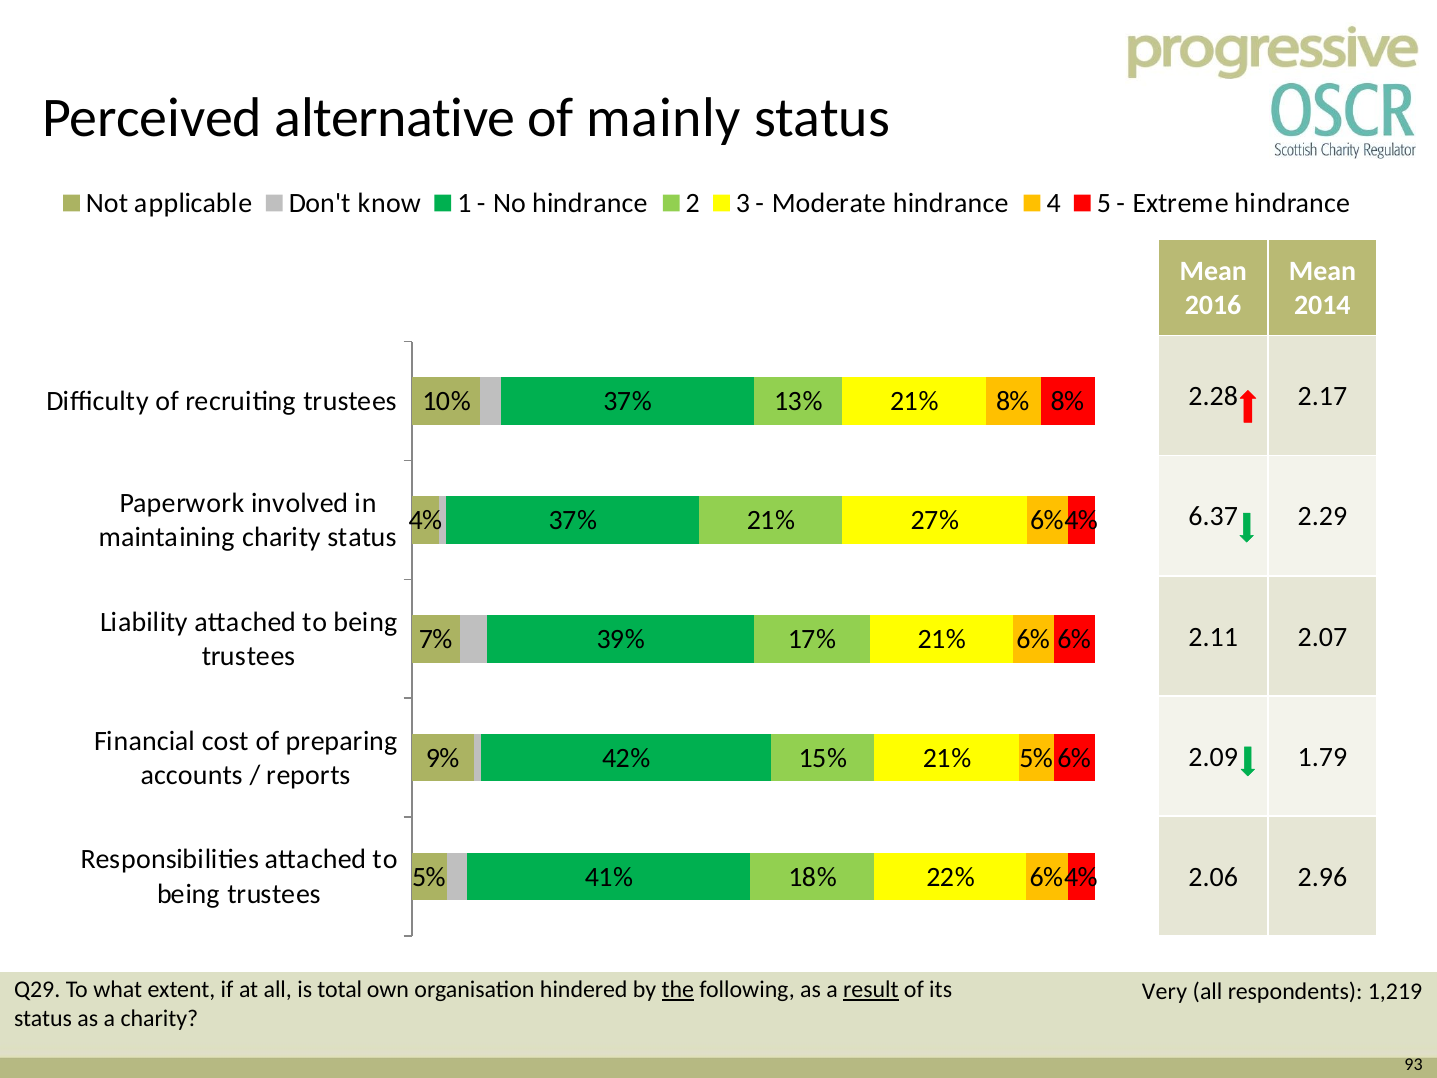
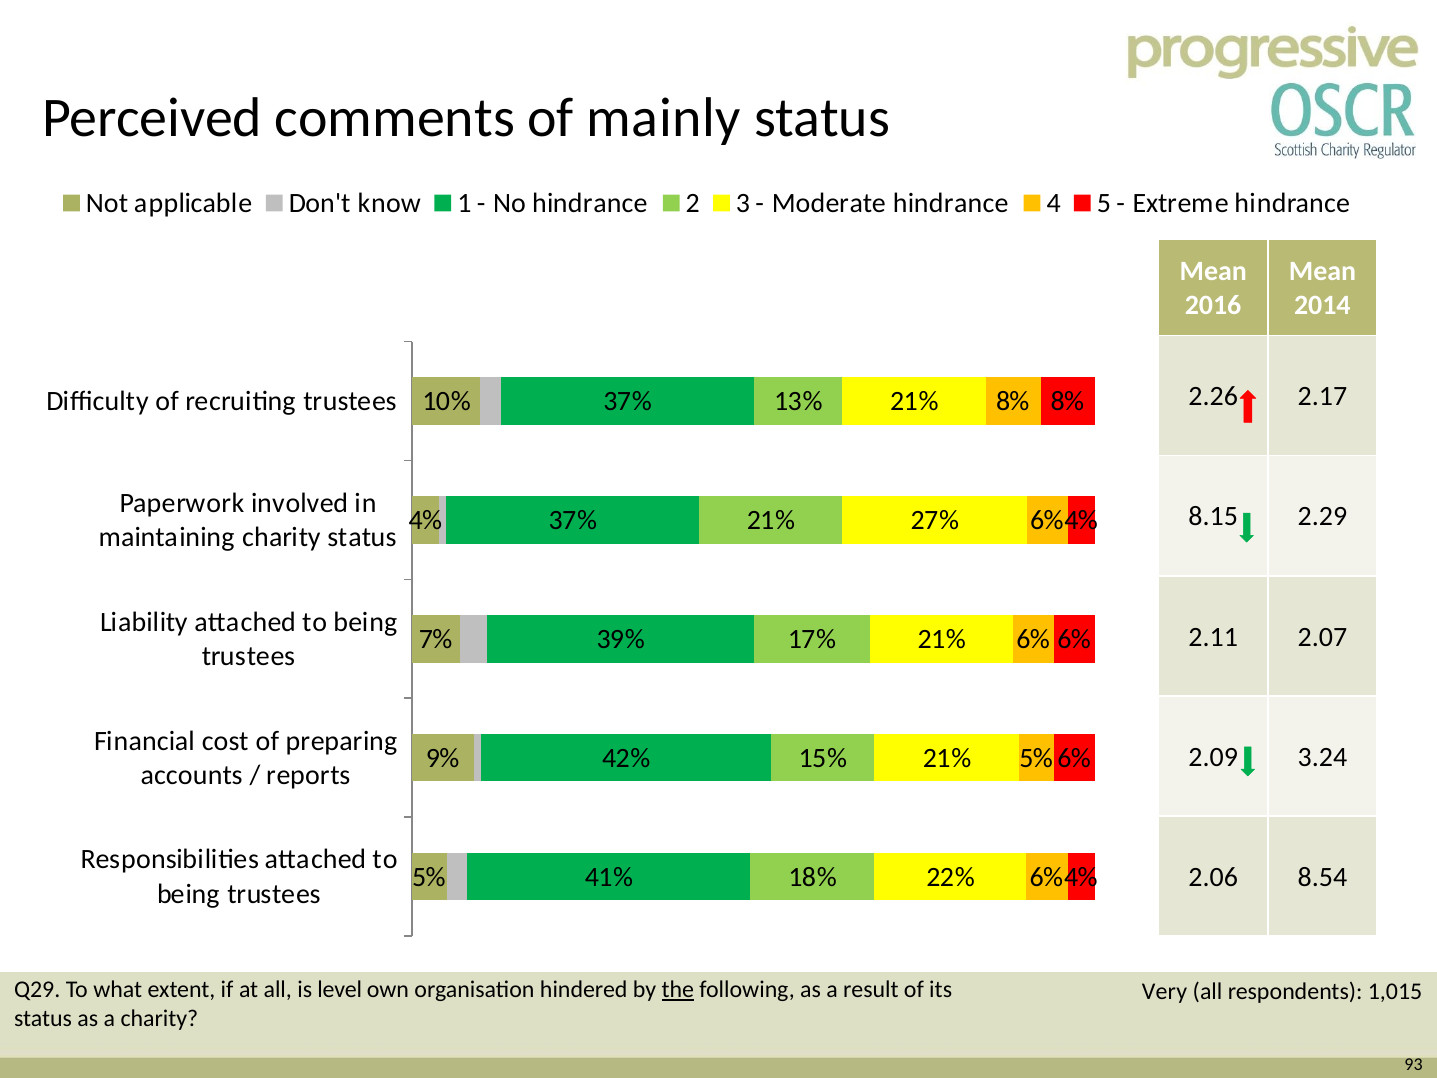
alternative: alternative -> comments (395, 118)
2.28: 2.28 -> 2.26 (1213, 397)
6.37: 6.37 -> 8.15 (1213, 517)
1.79: 1.79 -> 3.24 (1322, 757)
2.96: 2.96 -> 8.54 (1322, 877)
total: total -> level (340, 989)
result underline: present -> none (871, 989)
1,219: 1,219 -> 1,015 (1395, 992)
